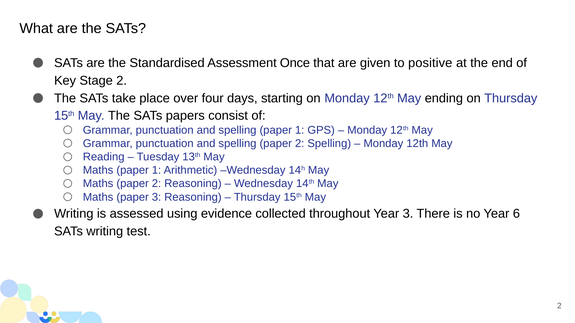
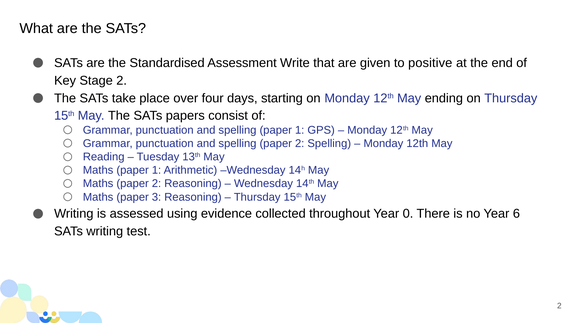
Once: Once -> Write (295, 63)
Year 3: 3 -> 0 (408, 214)
